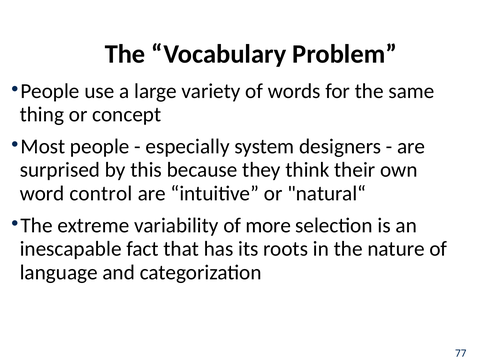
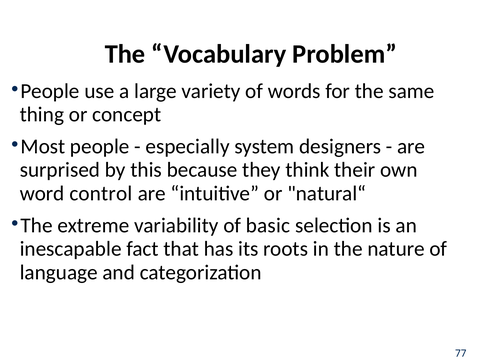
more: more -> basic (268, 225)
